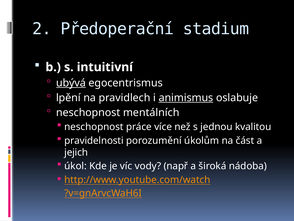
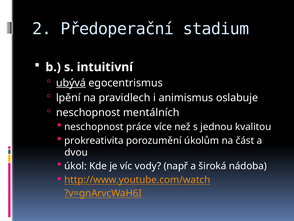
animismus underline: present -> none (186, 98)
pravidelnosti: pravidelnosti -> prokreativita (94, 140)
jejich: jejich -> dvou (76, 152)
